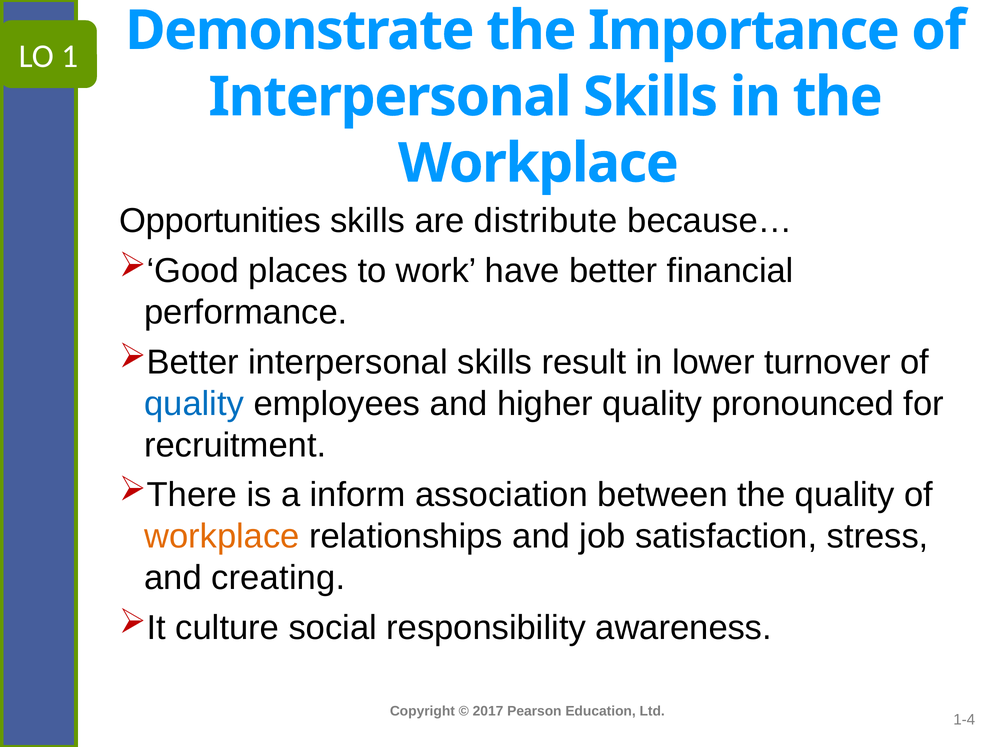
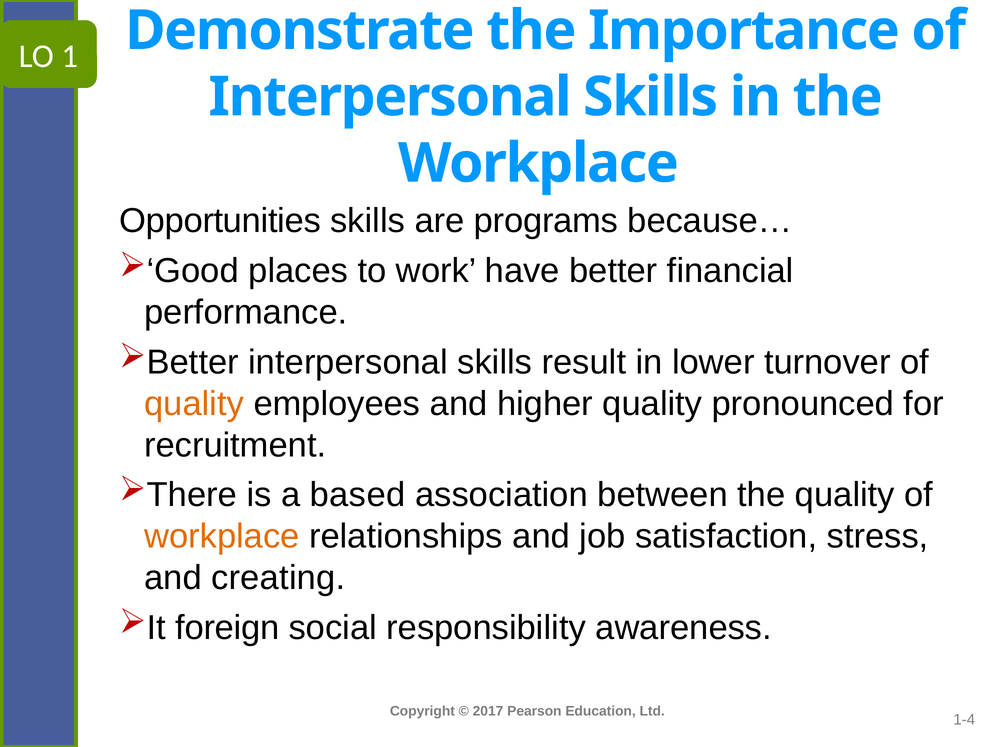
distribute: distribute -> programs (546, 221)
quality colour: blue -> orange (194, 404)
inform: inform -> based (358, 495)
culture: culture -> foreign (227, 628)
